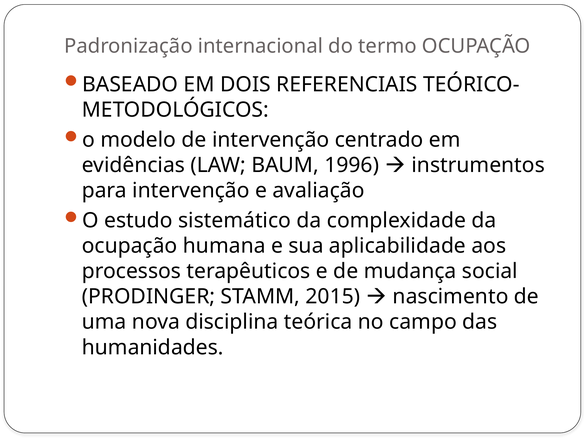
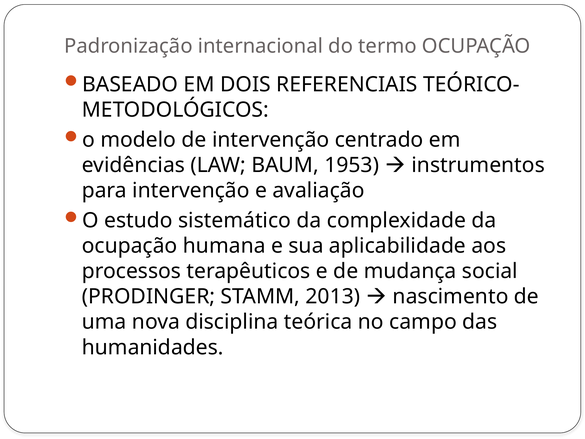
1996: 1996 -> 1953 (352, 165)
2015: 2015 -> 2013 (333, 296)
